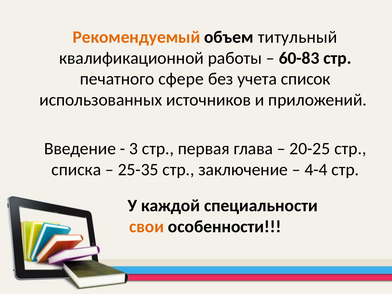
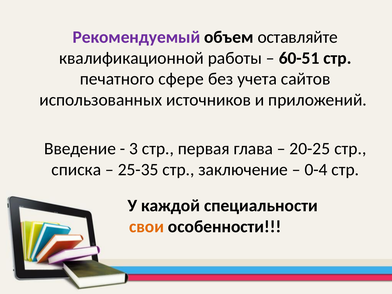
Рекомендуемый colour: orange -> purple (136, 37)
титульный: титульный -> оставляйте (298, 37)
60-83: 60-83 -> 60-51 (299, 58)
список: список -> сайтов (306, 79)
4-4: 4-4 -> 0-4 (316, 170)
